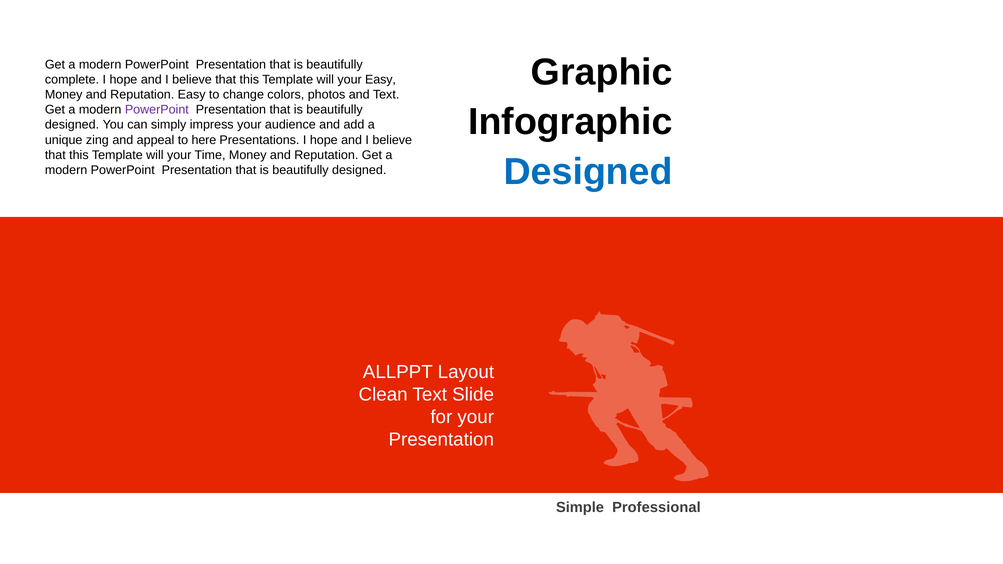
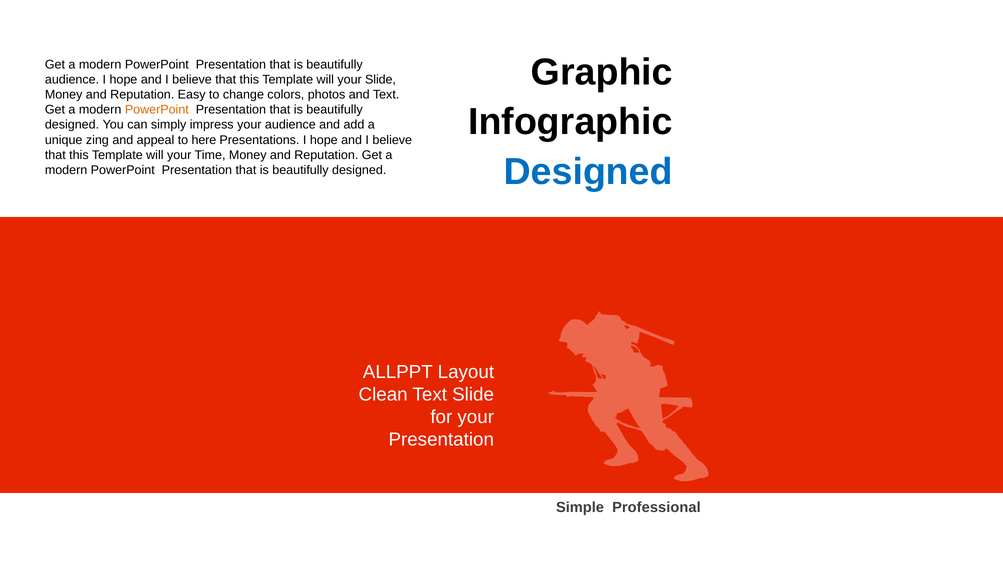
complete: complete -> audience (72, 80)
your Easy: Easy -> Slide (381, 80)
PowerPoint colour: purple -> orange (157, 110)
